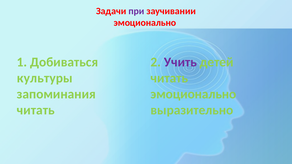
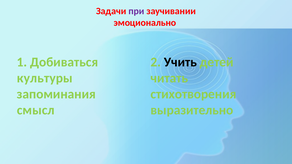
Учить colour: purple -> black (180, 62)
эмоционально: эмоционально -> стихотворения (193, 94)
читать: читать -> смысл (36, 110)
